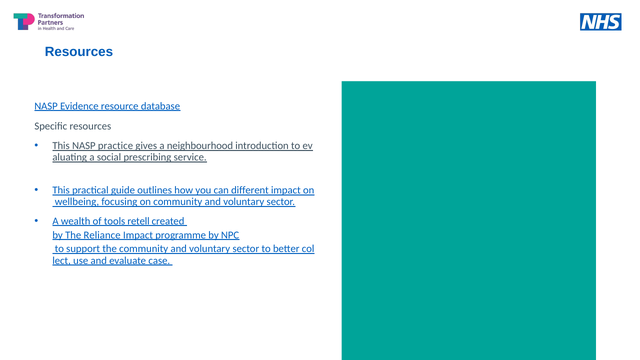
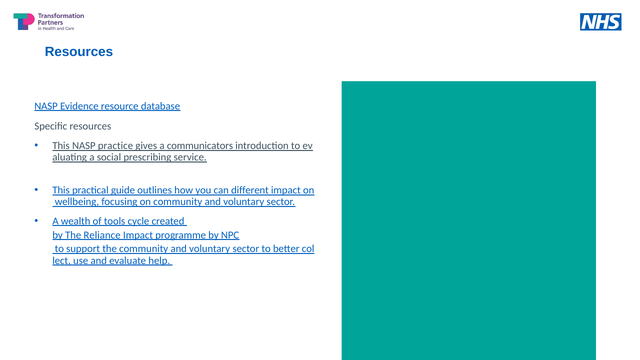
neighbourhood: neighbourhood -> communicators (200, 146)
retell: retell -> cycle (138, 221)
case: case -> help (159, 261)
